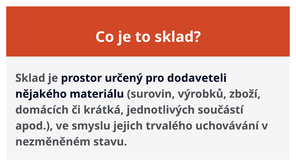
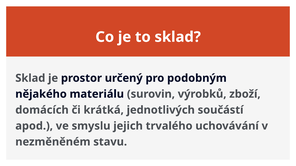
dodaveteli: dodaveteli -> podobným (197, 78)
